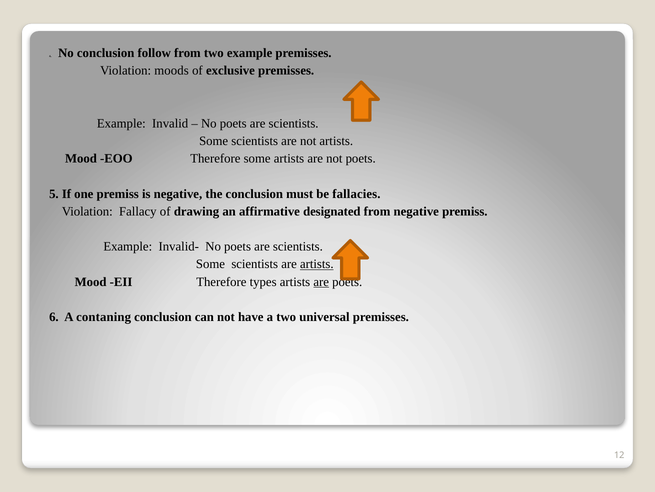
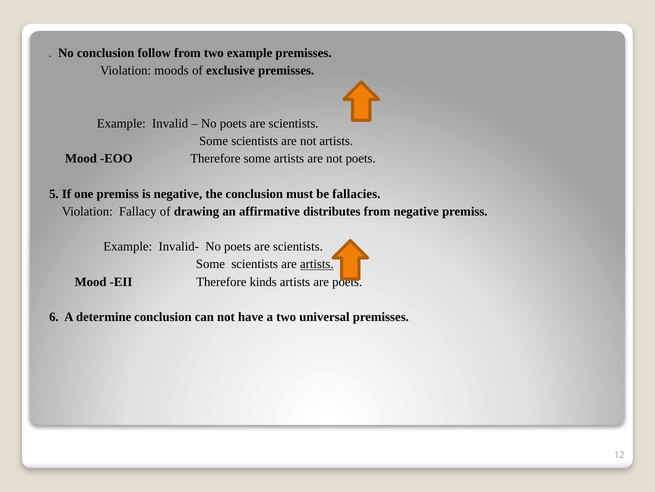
designated: designated -> distributes (332, 211)
types: types -> kinds (263, 281)
are underline: present -> none (321, 281)
contaning: contaning -> determine (104, 316)
